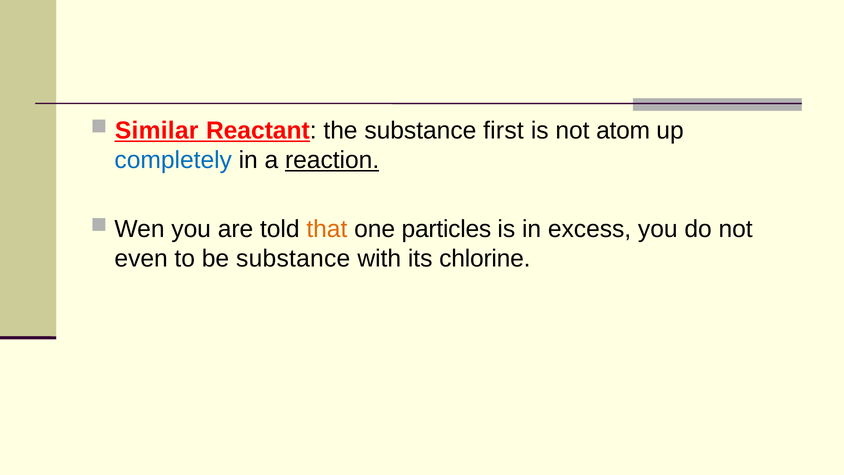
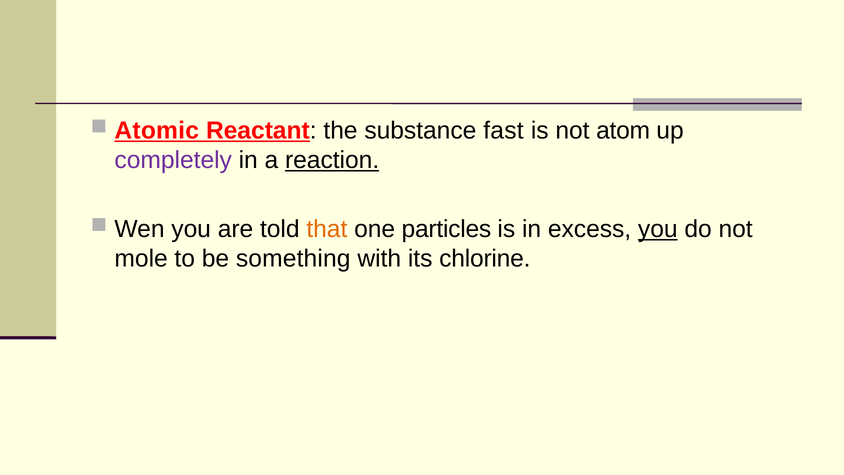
Similar: Similar -> Atomic (157, 130)
first: first -> fast (503, 130)
completely colour: blue -> purple (173, 160)
you underline: none -> present (658, 229)
even: even -> mole (141, 259)
be substance: substance -> something (293, 259)
